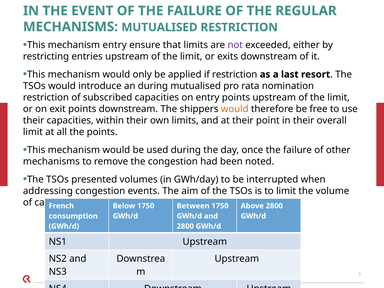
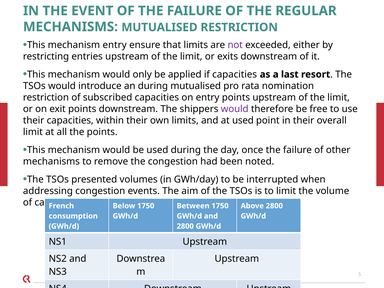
if restriction: restriction -> capacities (235, 74)
would colour: orange -> purple (235, 109)
at their: their -> used (243, 120)
